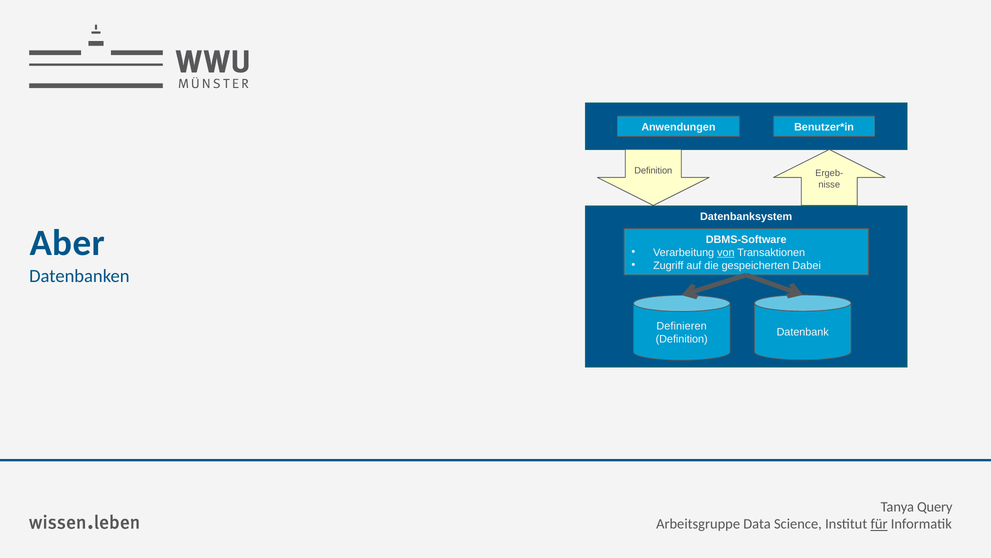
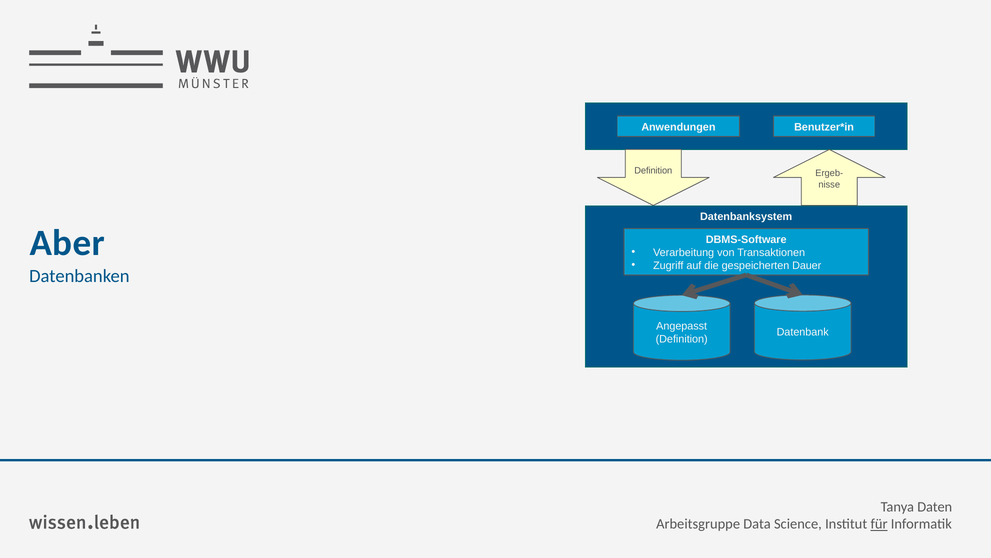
von underline: present -> none (726, 252)
Dabei: Dabei -> Dauer (807, 265)
Definieren: Definieren -> Angepasst (682, 326)
Query: Query -> Daten (935, 506)
